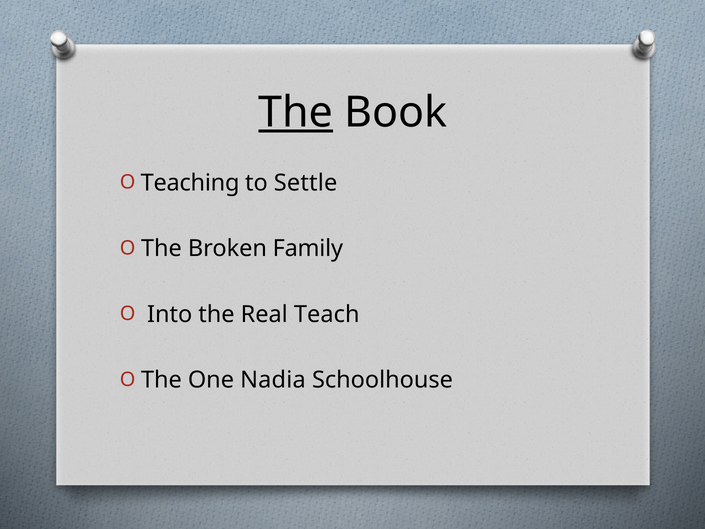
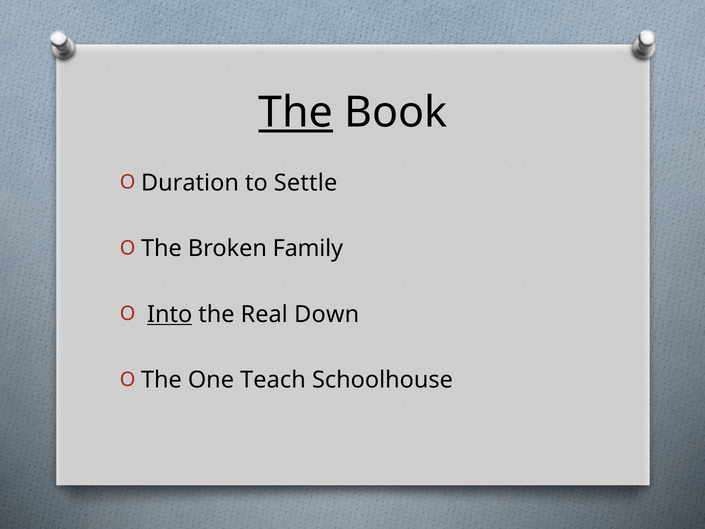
Teaching: Teaching -> Duration (190, 183)
Into underline: none -> present (170, 314)
Teach: Teach -> Down (327, 314)
Nadia: Nadia -> Teach (273, 380)
